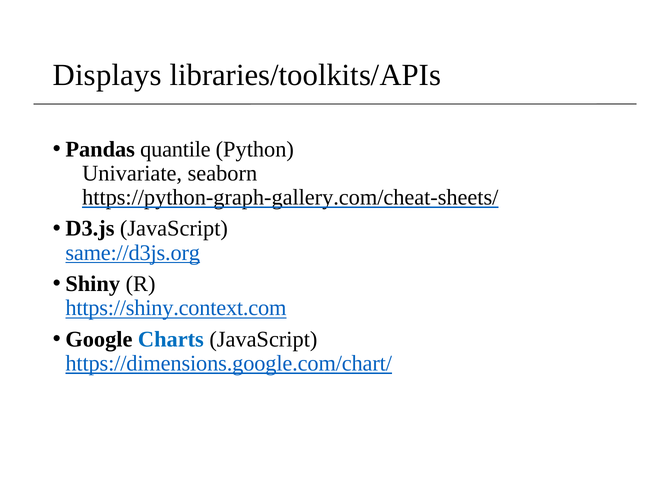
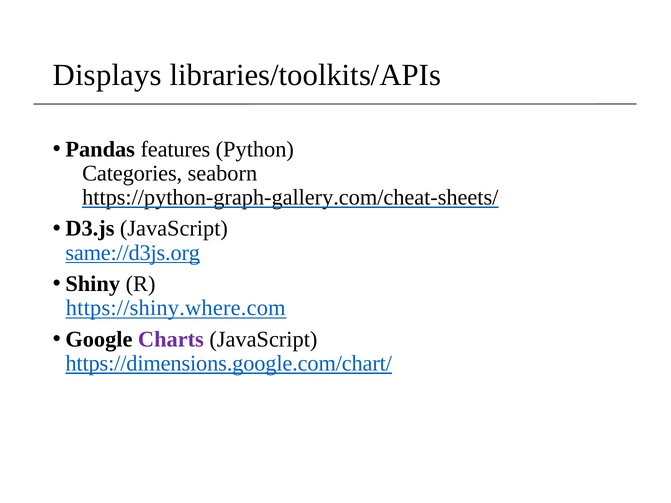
quantile: quantile -> features (175, 149)
Univariate: Univariate -> Categories (132, 173)
https://shiny.context.com: https://shiny.context.com -> https://shiny.where.com (176, 308)
Charts colour: blue -> purple (171, 339)
